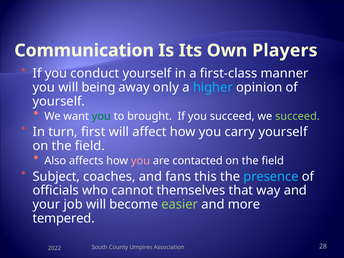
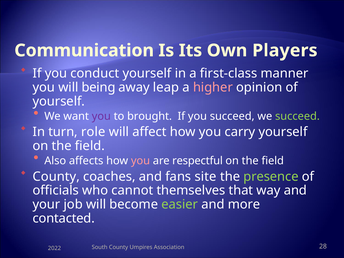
only: only -> leap (166, 87)
higher colour: light blue -> pink (213, 87)
you colour: green -> purple (101, 116)
first: first -> role (93, 132)
contacted: contacted -> respectful (198, 161)
Subject: Subject -> County (56, 177)
this: this -> site (206, 177)
presence colour: light blue -> light green (271, 177)
tempered: tempered -> contacted (64, 218)
